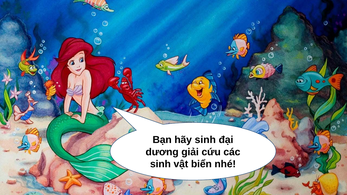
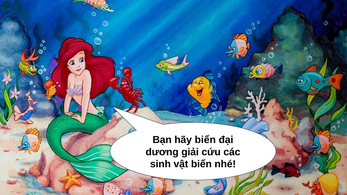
hãy sinh: sinh -> biển (205, 140)
